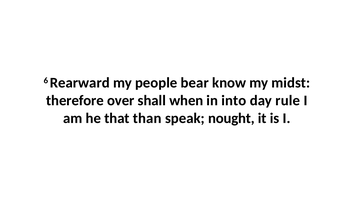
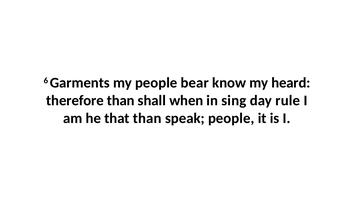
Rearward: Rearward -> Garments (80, 83)
midst: midst -> heard (291, 83)
therefore over: over -> than (121, 101)
into: into -> sing (234, 101)
speak nought: nought -> people (231, 118)
